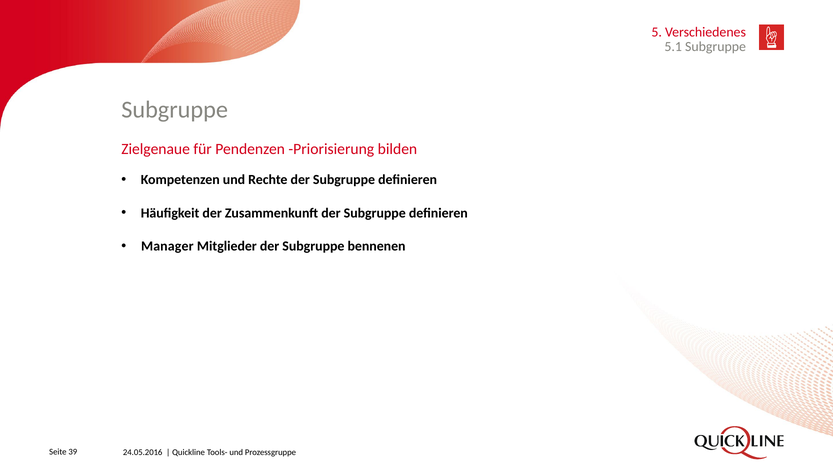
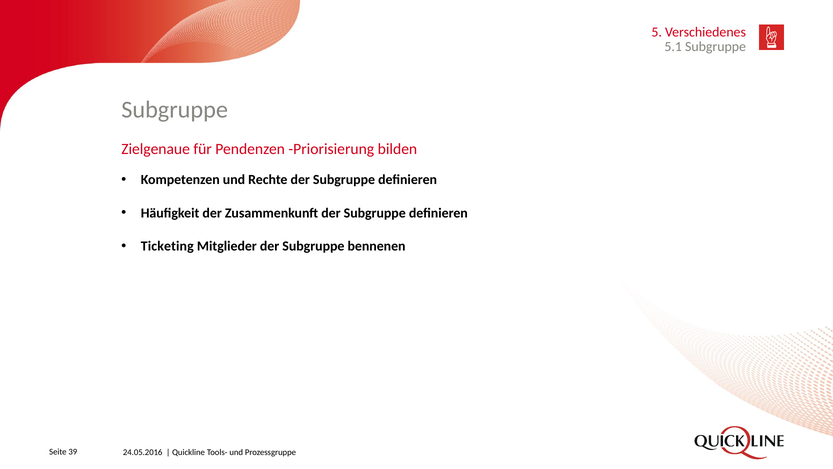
Manager: Manager -> Ticketing (167, 246)
